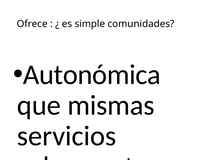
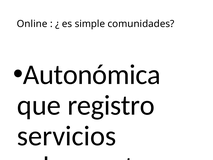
Ofrece: Ofrece -> Online (32, 24)
mismas: mismas -> registro (111, 105)
